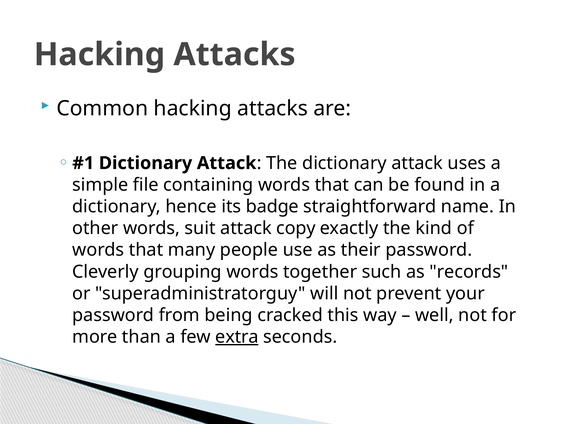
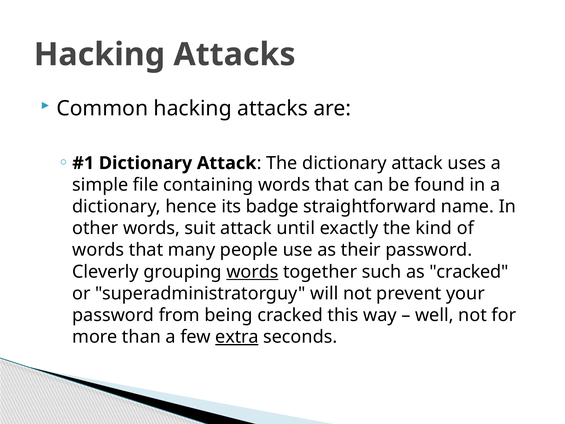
copy: copy -> until (296, 228)
words underline: none -> present (252, 272)
as records: records -> cracked (469, 272)
